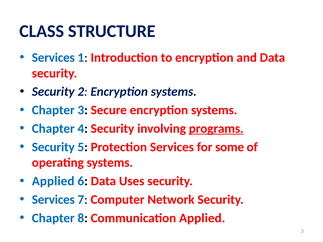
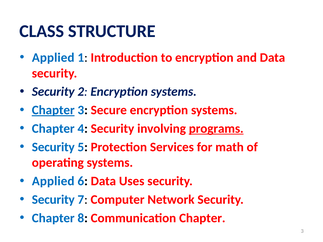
Services: Services -> Applied (53, 58)
Chapter underline: none -> present (53, 110)
some: some -> math (230, 147)
Services: Services -> Security (53, 200)
Communication Applied: Applied -> Chapter (202, 218)
